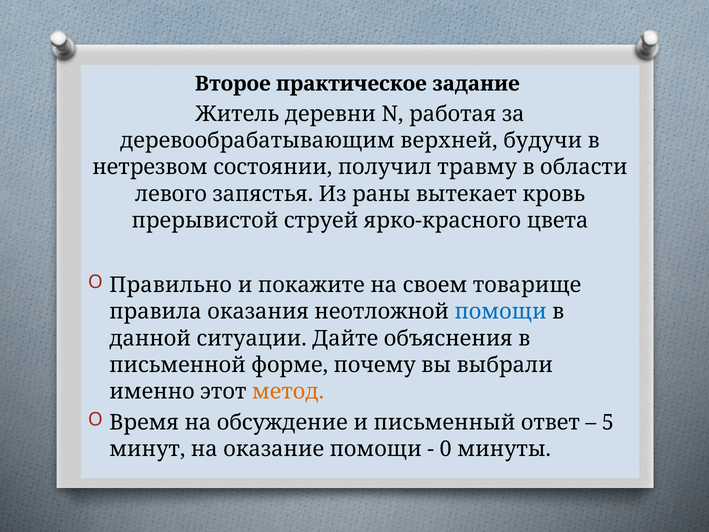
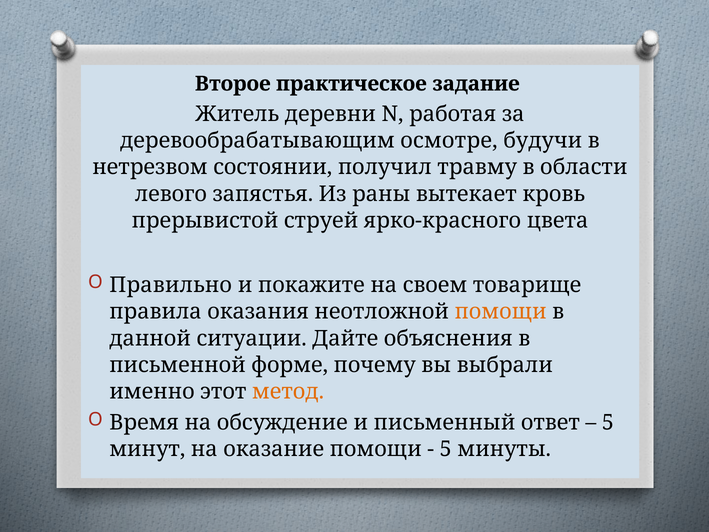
верхней: верхней -> осмотре (449, 141)
помощи colour: blue -> orange (501, 312)
0: 0 -> 5 (446, 449)
